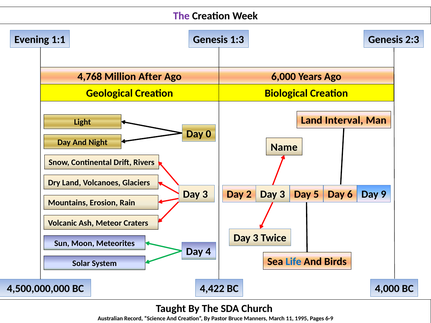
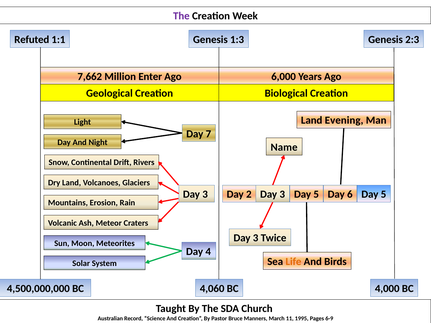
Evening: Evening -> Refuted (32, 40)
4,768: 4,768 -> 7,662 (90, 77)
After: After -> Enter (150, 77)
Interval: Interval -> Evening (344, 120)
0: 0 -> 7 (208, 134)
6 Day 9: 9 -> 5 (384, 195)
Life colour: blue -> orange (293, 262)
4,422: 4,422 -> 4,060 (212, 289)
